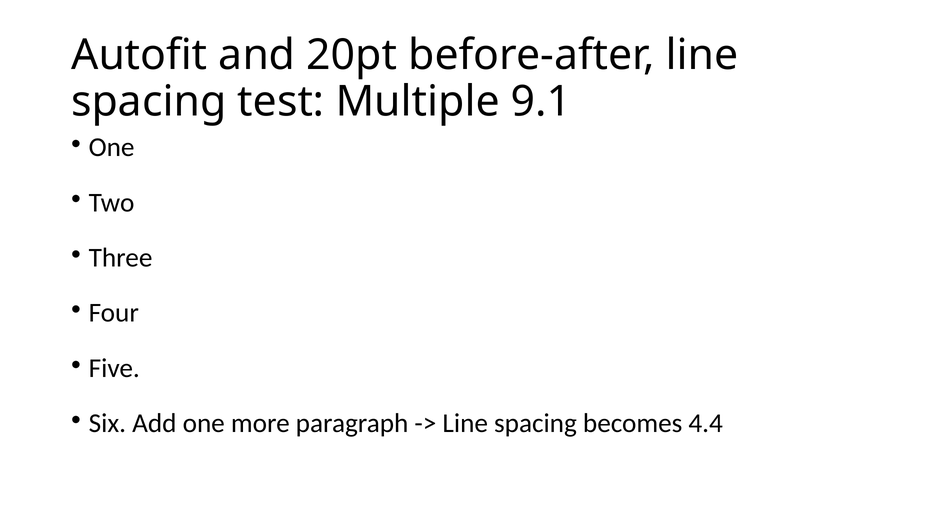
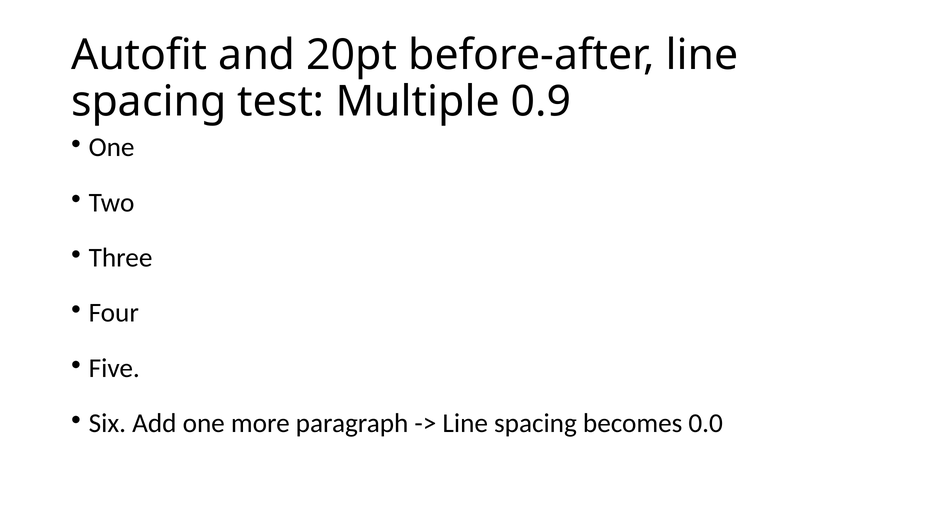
9.1: 9.1 -> 0.9 (541, 102)
4.4: 4.4 -> 0.0 (706, 424)
